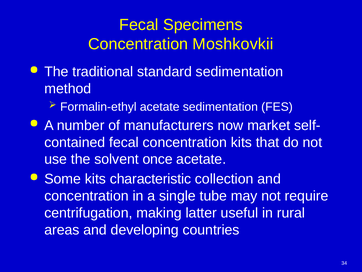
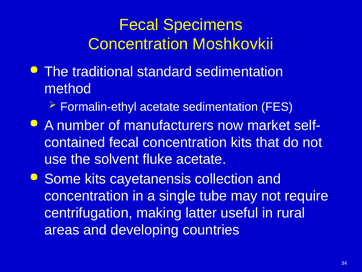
once: once -> fluke (158, 159)
characteristic: characteristic -> cayetanensis (151, 179)
